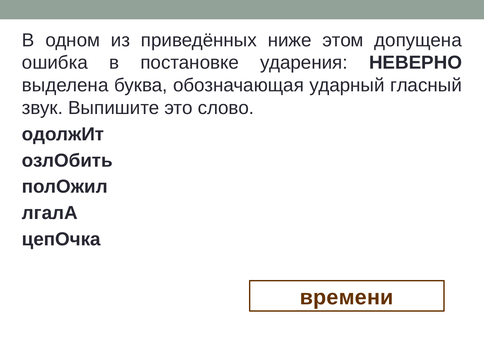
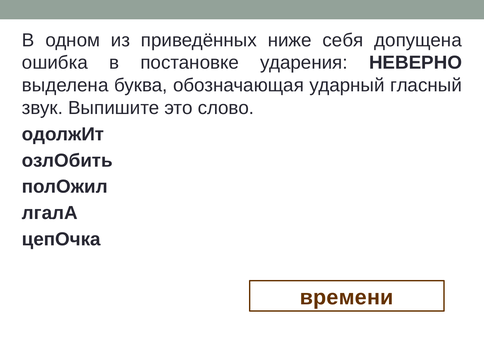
этом: этом -> себя (343, 40)
